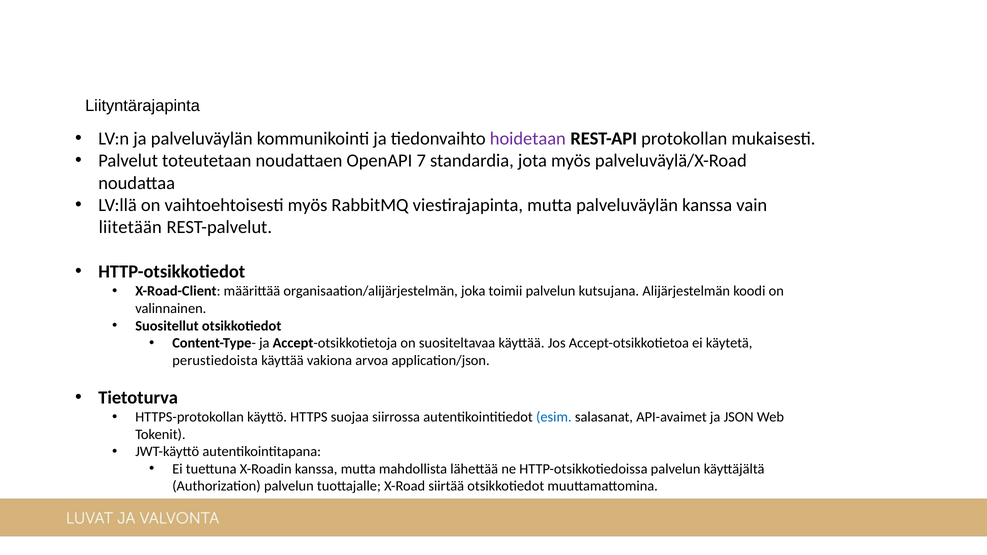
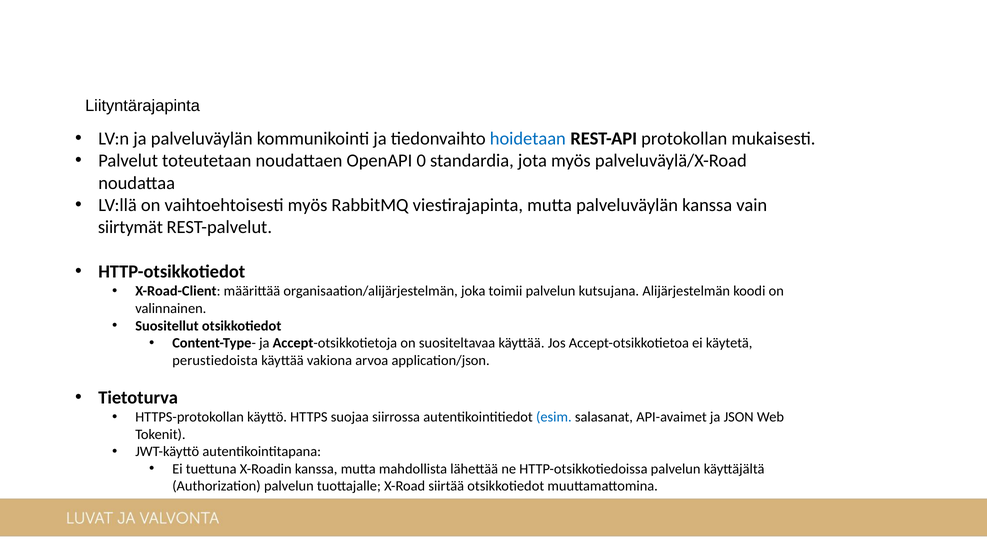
hoidetaan colour: purple -> blue (528, 139)
7: 7 -> 0 (421, 161)
liitetään: liitetään -> siirtymät (130, 227)
